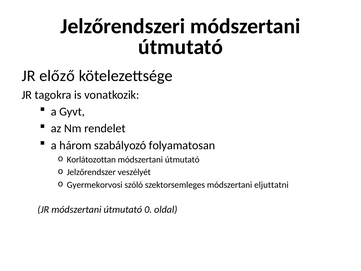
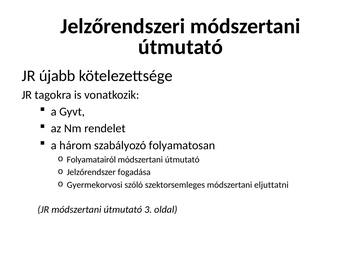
előző: előző -> újabb (57, 76)
Korlátozottan: Korlátozottan -> Folyamatairól (91, 159)
veszélyét: veszélyét -> fogadása (134, 172)
0: 0 -> 3 (148, 209)
